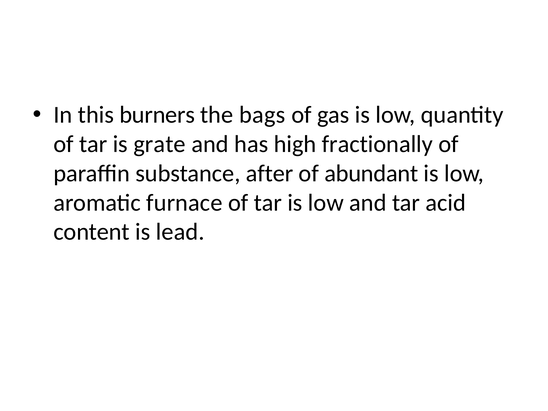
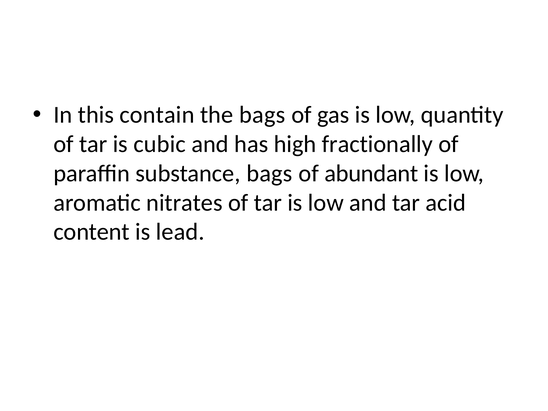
burners: burners -> contain (157, 115)
grate: grate -> cubic (160, 144)
substance after: after -> bags (269, 173)
furnace: furnace -> nitrates (184, 203)
